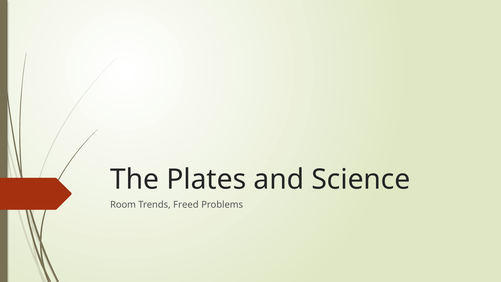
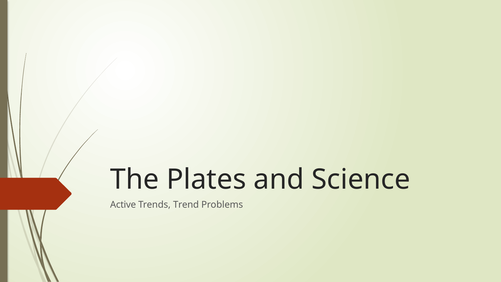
Room: Room -> Active (123, 204)
Freed: Freed -> Trend (186, 204)
